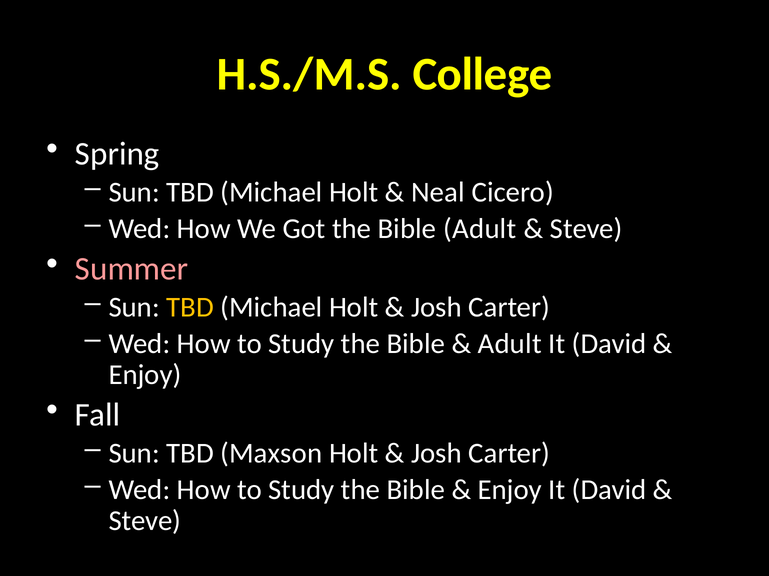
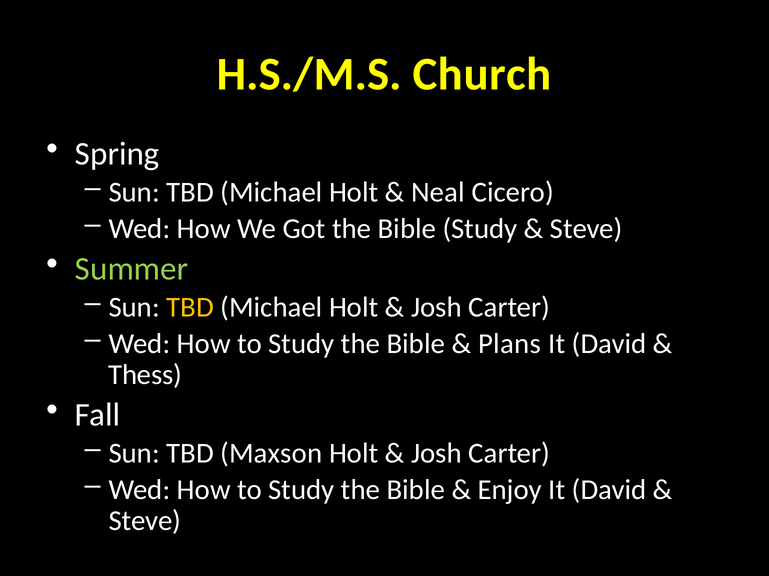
College: College -> Church (482, 74)
Bible Adult: Adult -> Study (480, 229)
Summer colour: pink -> light green (132, 269)
Adult: Adult -> Plans (510, 344)
Enjoy: Enjoy -> Thess (145, 375)
